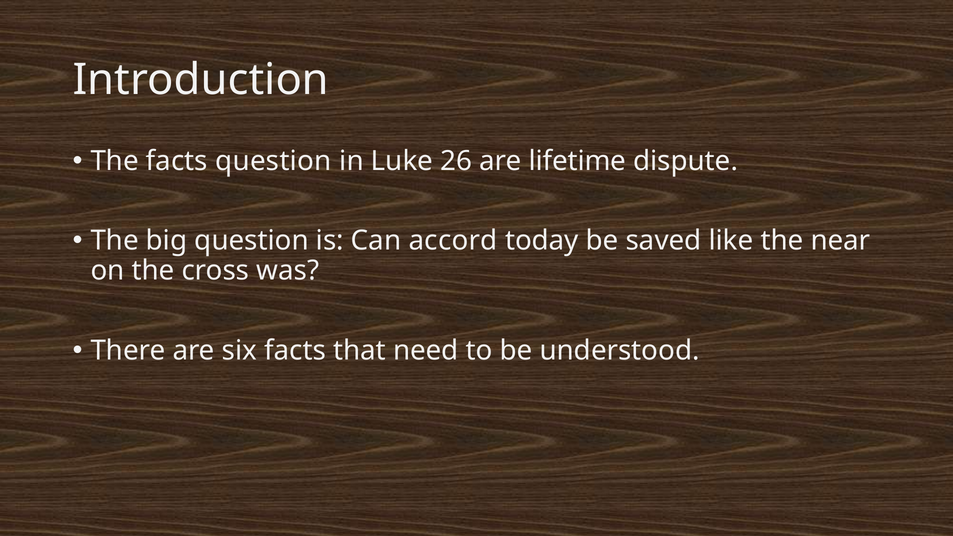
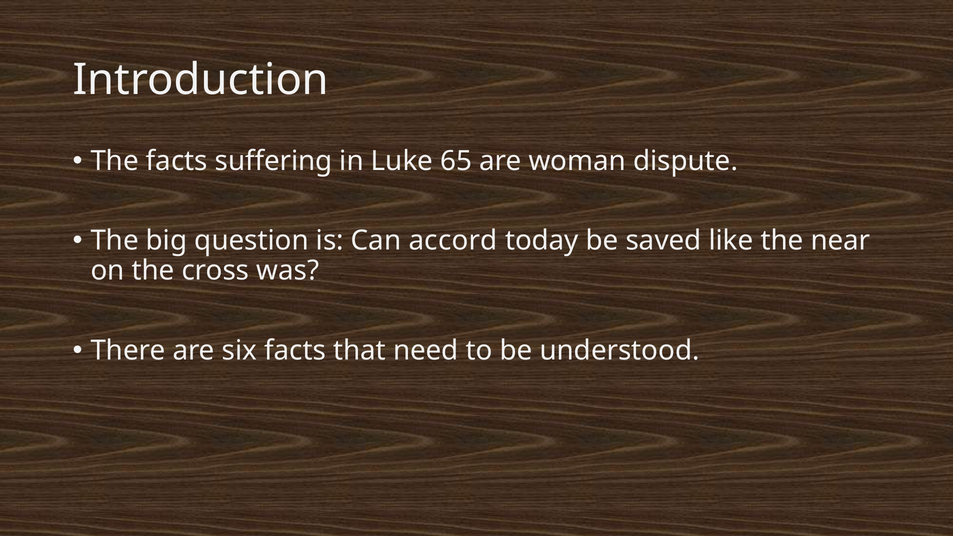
facts question: question -> suffering (274, 161)
26: 26 -> 65 (456, 161)
lifetime: lifetime -> woman (577, 161)
